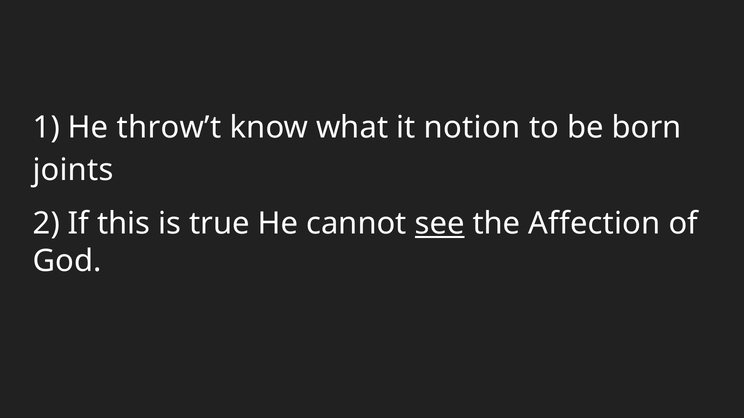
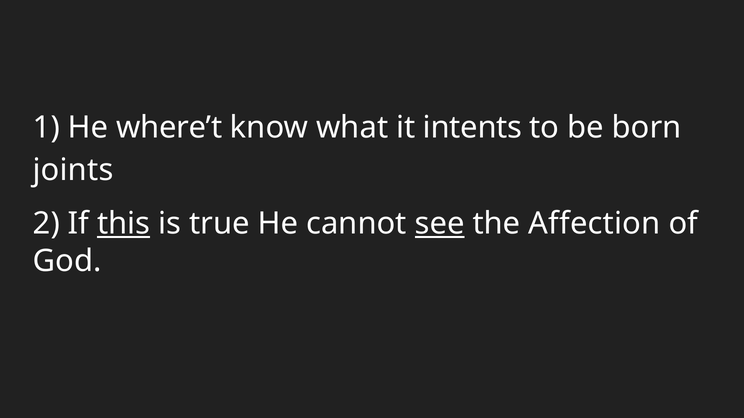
throw’t: throw’t -> where’t (169, 128)
notion: notion -> intents (473, 128)
this underline: none -> present (124, 224)
